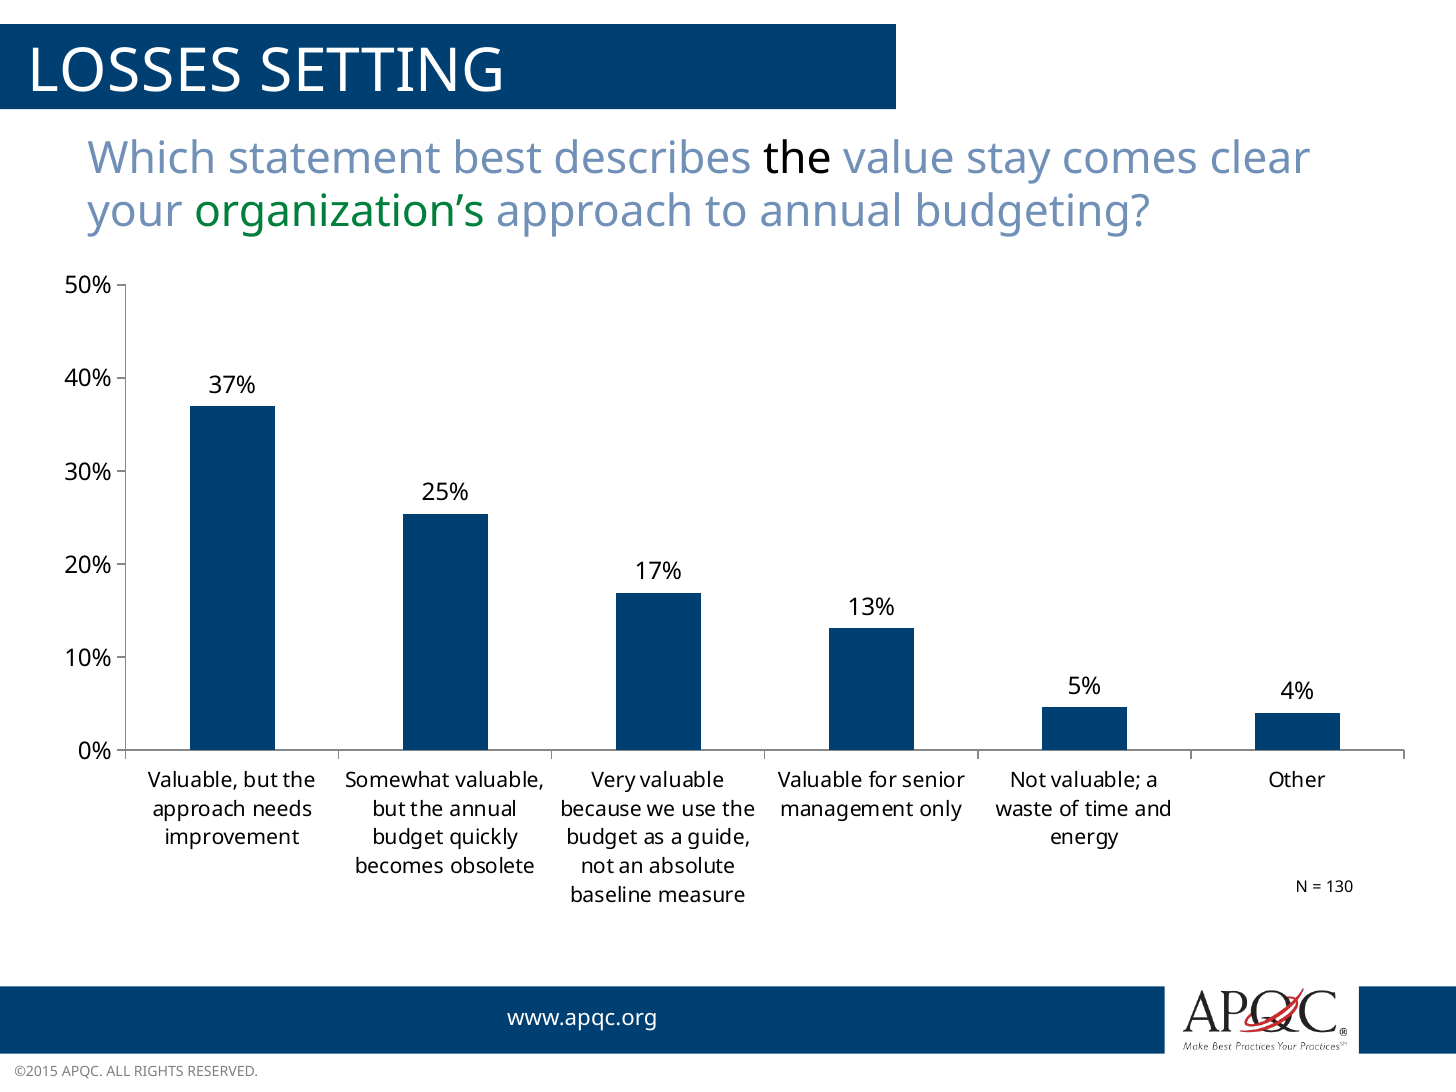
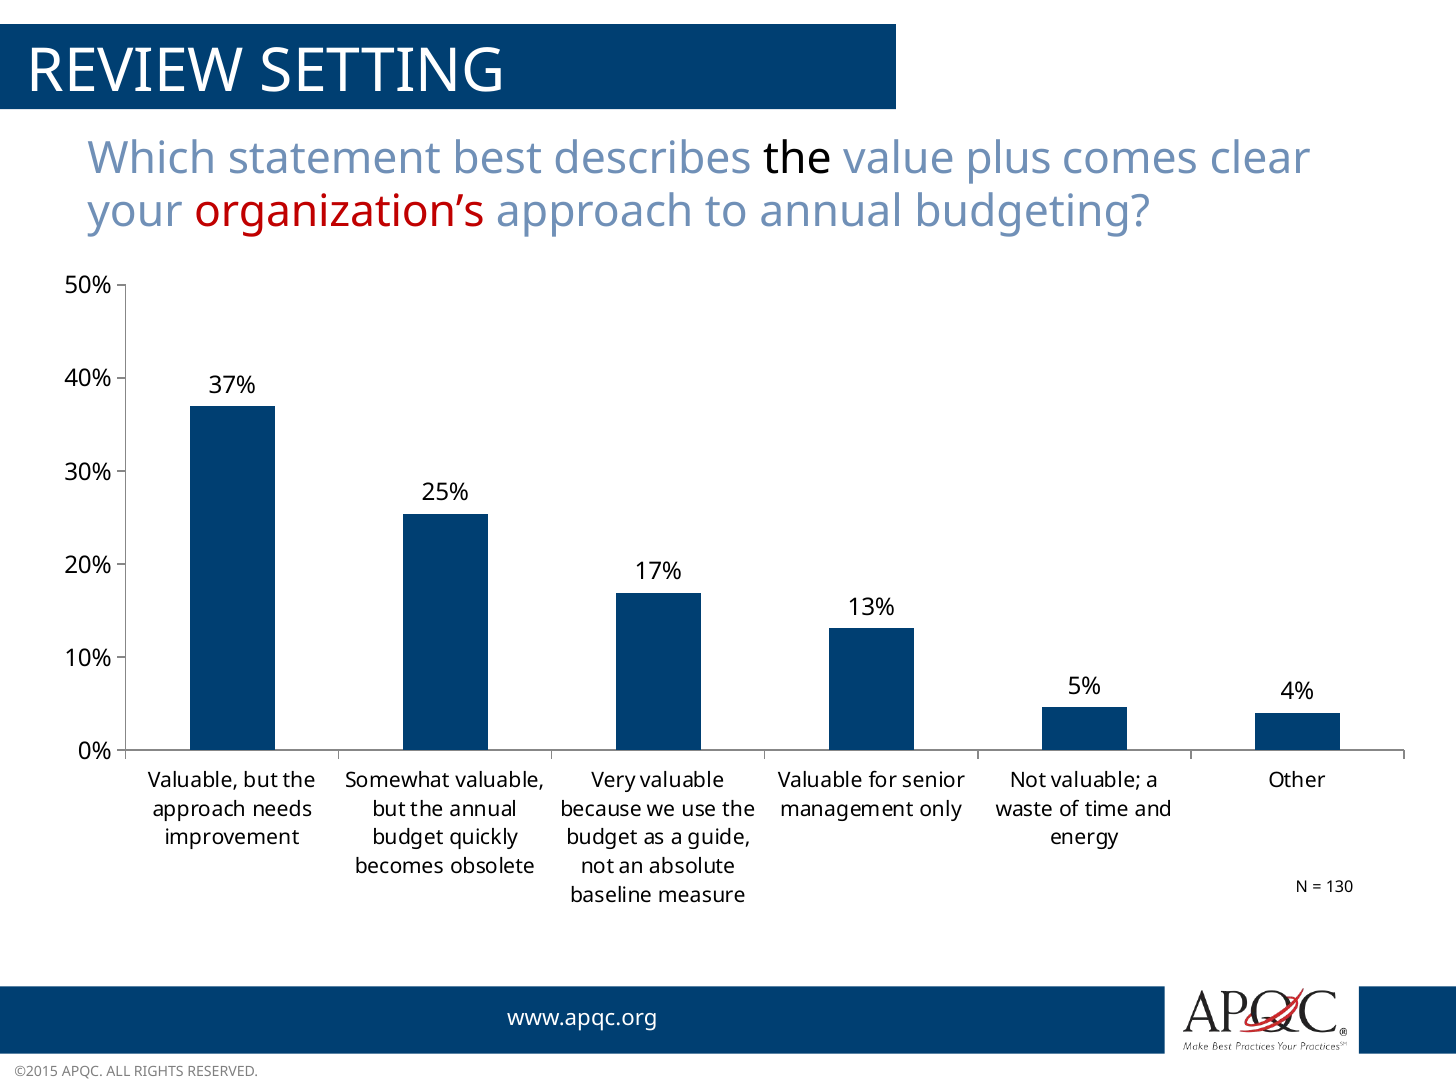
LOSSES: LOSSES -> REVIEW (135, 71)
stay: stay -> plus (1009, 158)
organization’s colour: green -> red (339, 212)
